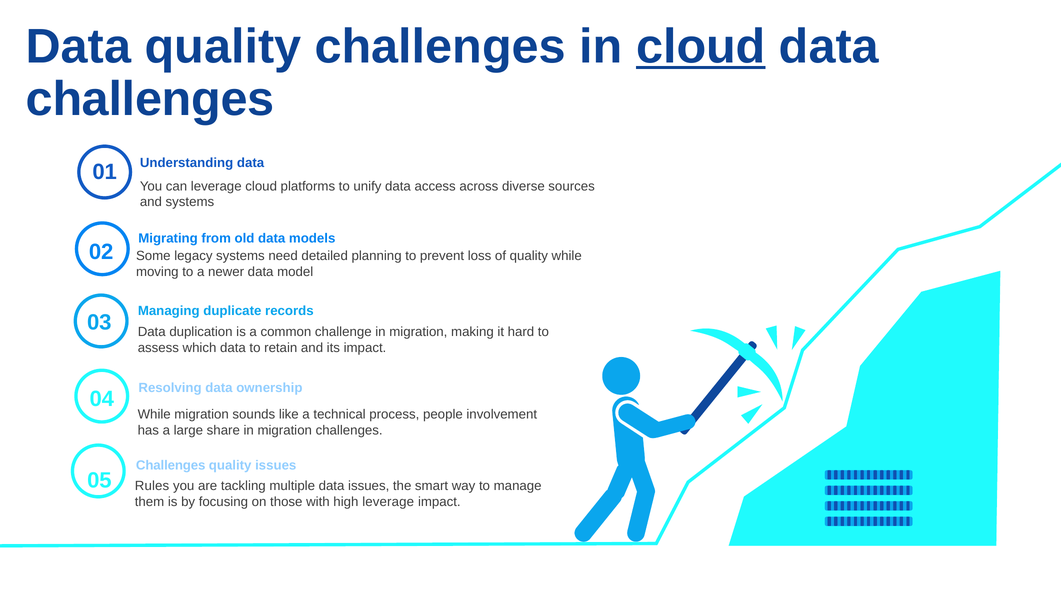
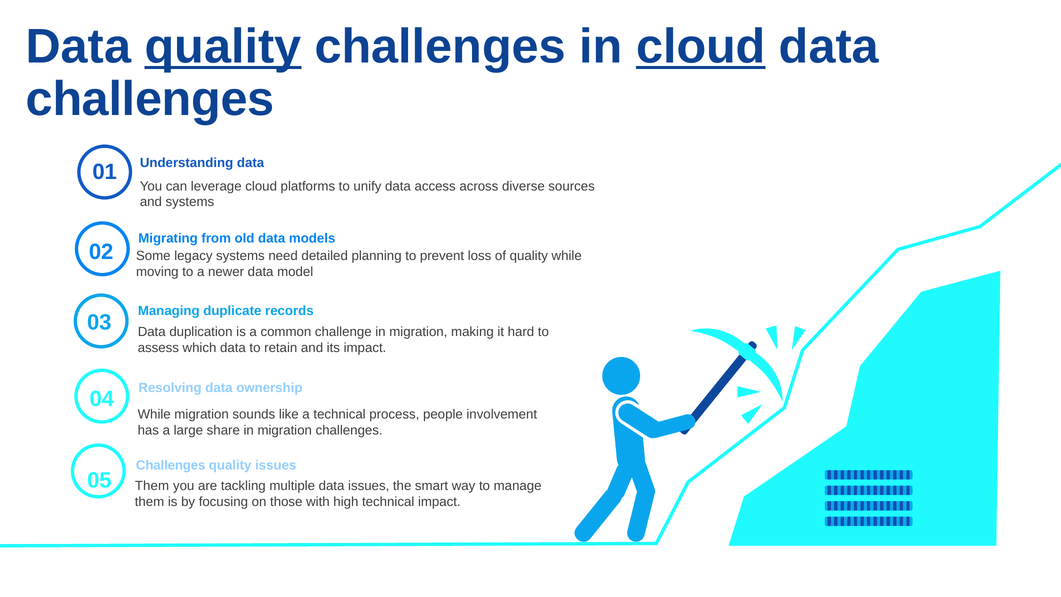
quality underline: none -> present (223, 47)
Rules: Rules -> Them (152, 486)
high leverage: leverage -> technical (388, 502)
